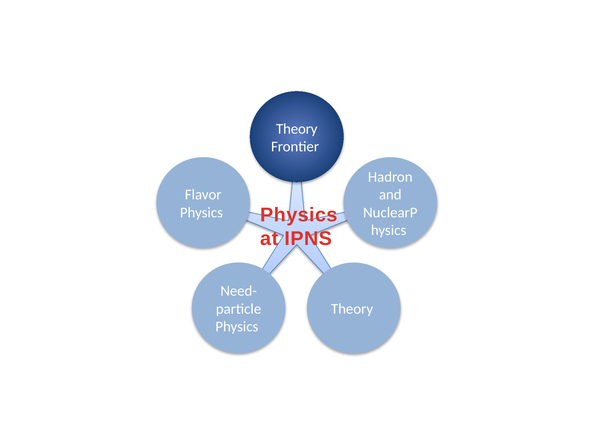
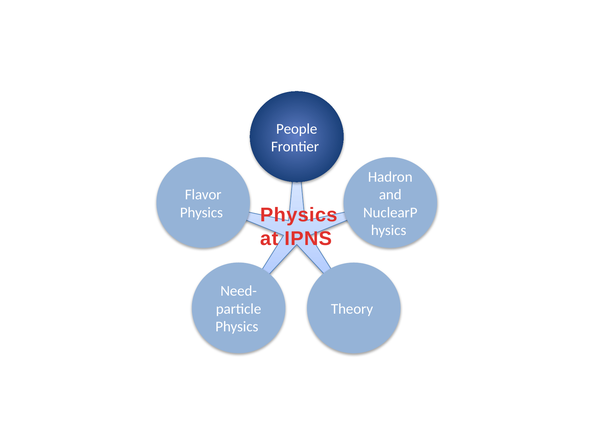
Theory: Theory -> People (297, 129)
